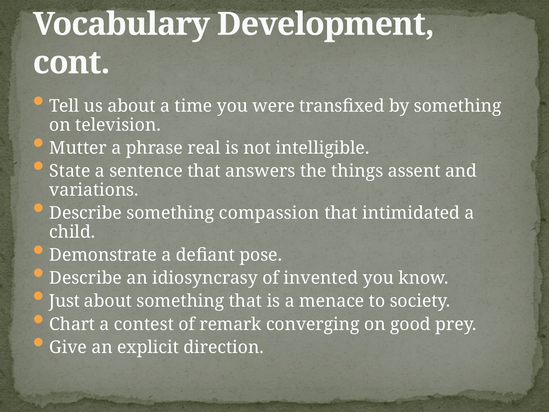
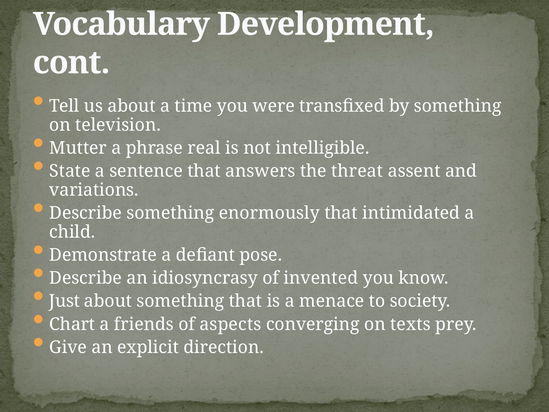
things: things -> threat (357, 171)
compassion: compassion -> enormously (269, 213)
contest: contest -> friends (144, 324)
remark: remark -> aspects (230, 324)
good: good -> texts (410, 324)
